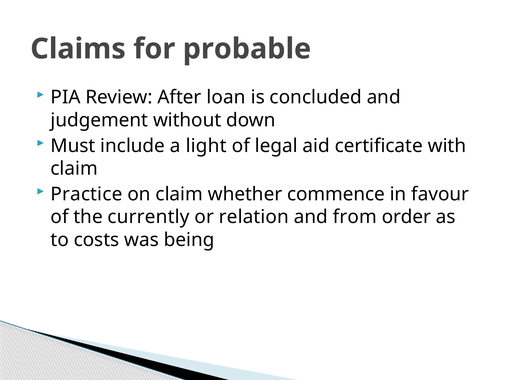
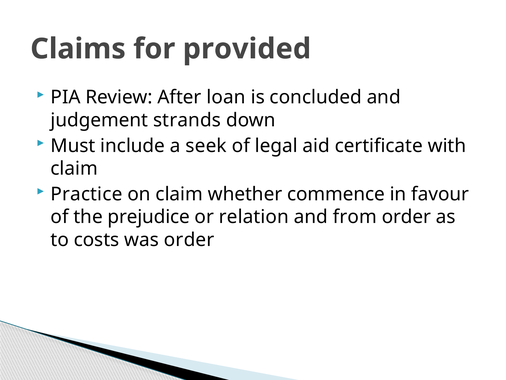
probable: probable -> provided (247, 49)
without: without -> strands (187, 120)
light: light -> seek (206, 146)
currently: currently -> prejudice (149, 217)
was being: being -> order (189, 240)
